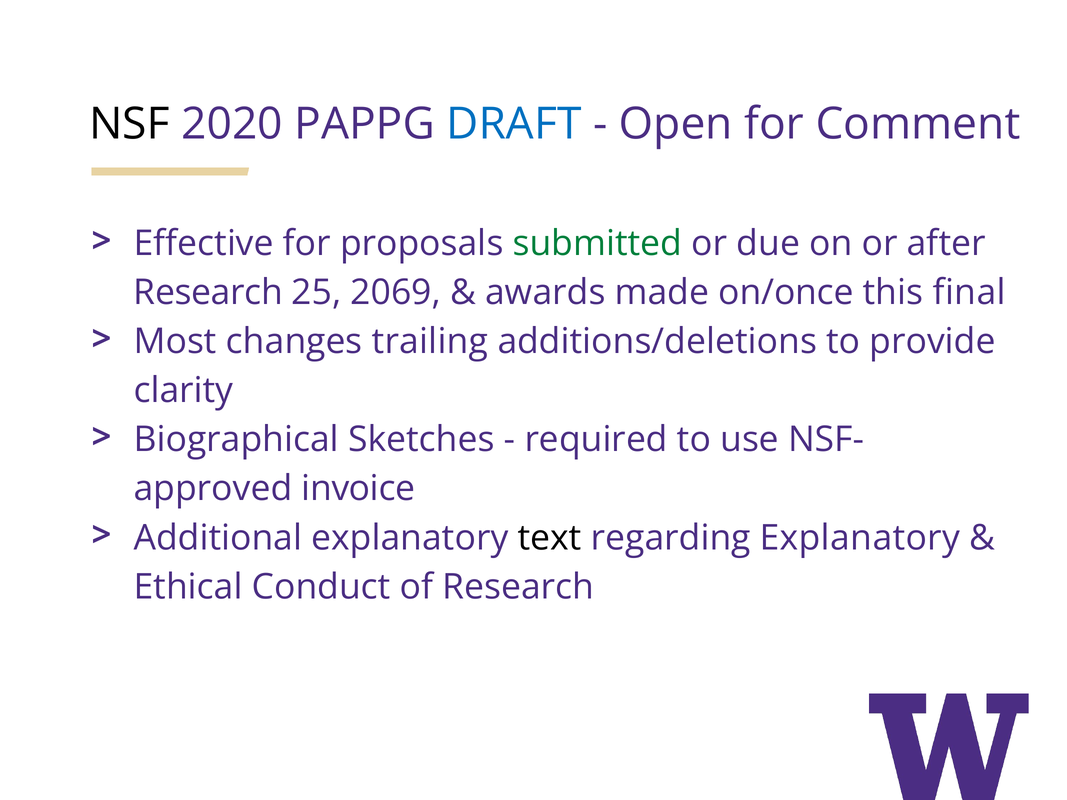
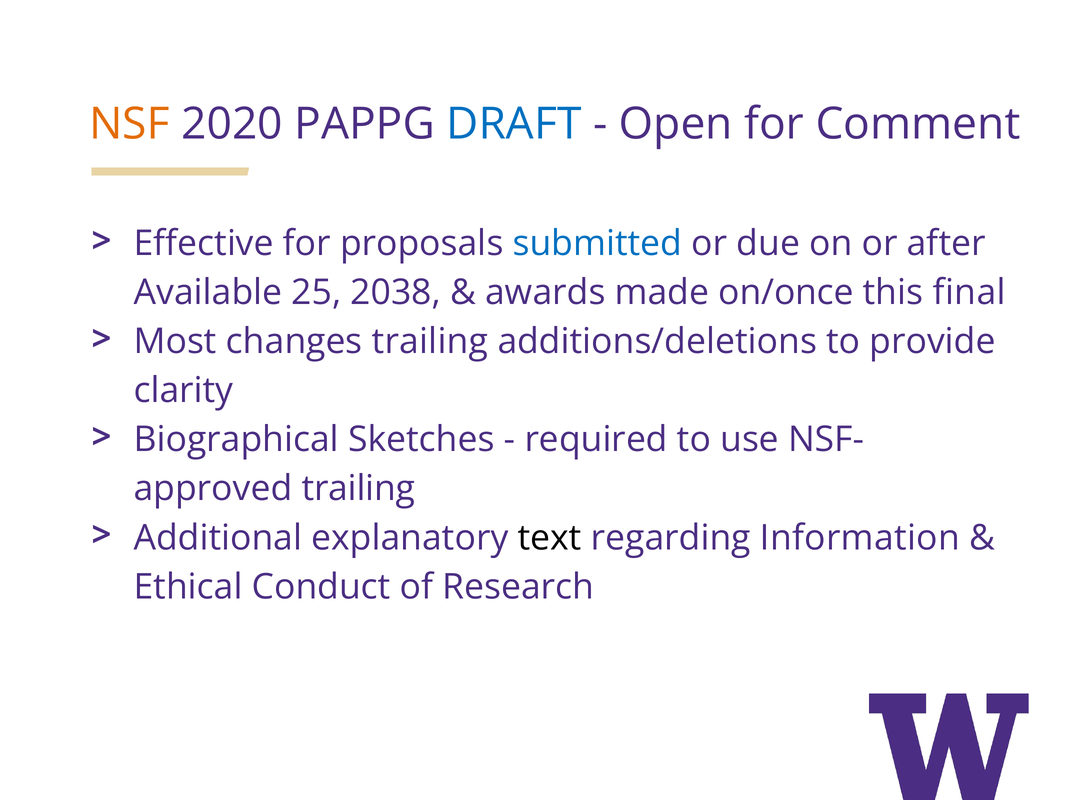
NSF colour: black -> orange (129, 124)
submitted colour: green -> blue (597, 244)
Research: Research -> Available (208, 293)
2069: 2069 -> 2038 (396, 293)
approved invoice: invoice -> trailing (358, 489)
regarding Explanatory: Explanatory -> Information (860, 538)
